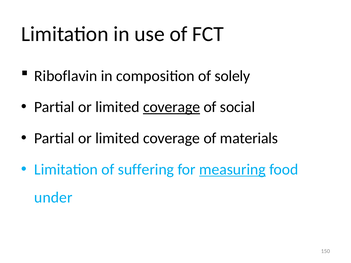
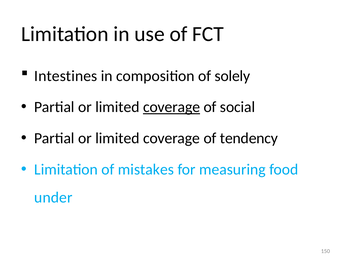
Riboflavin: Riboflavin -> Intestines (66, 76)
materials: materials -> tendency (249, 138)
suffering: suffering -> mistakes (146, 170)
measuring underline: present -> none (232, 170)
